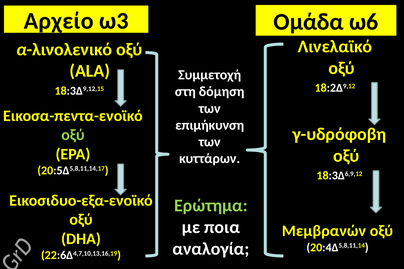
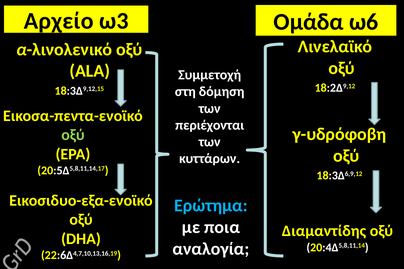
επιμήκυνση: επιμήκυνση -> περιέχονται (210, 125)
Ερώτημα colour: light green -> light blue (211, 206)
Μεμβρανών: Μεμβρανών -> Διαμαντίδης (324, 231)
